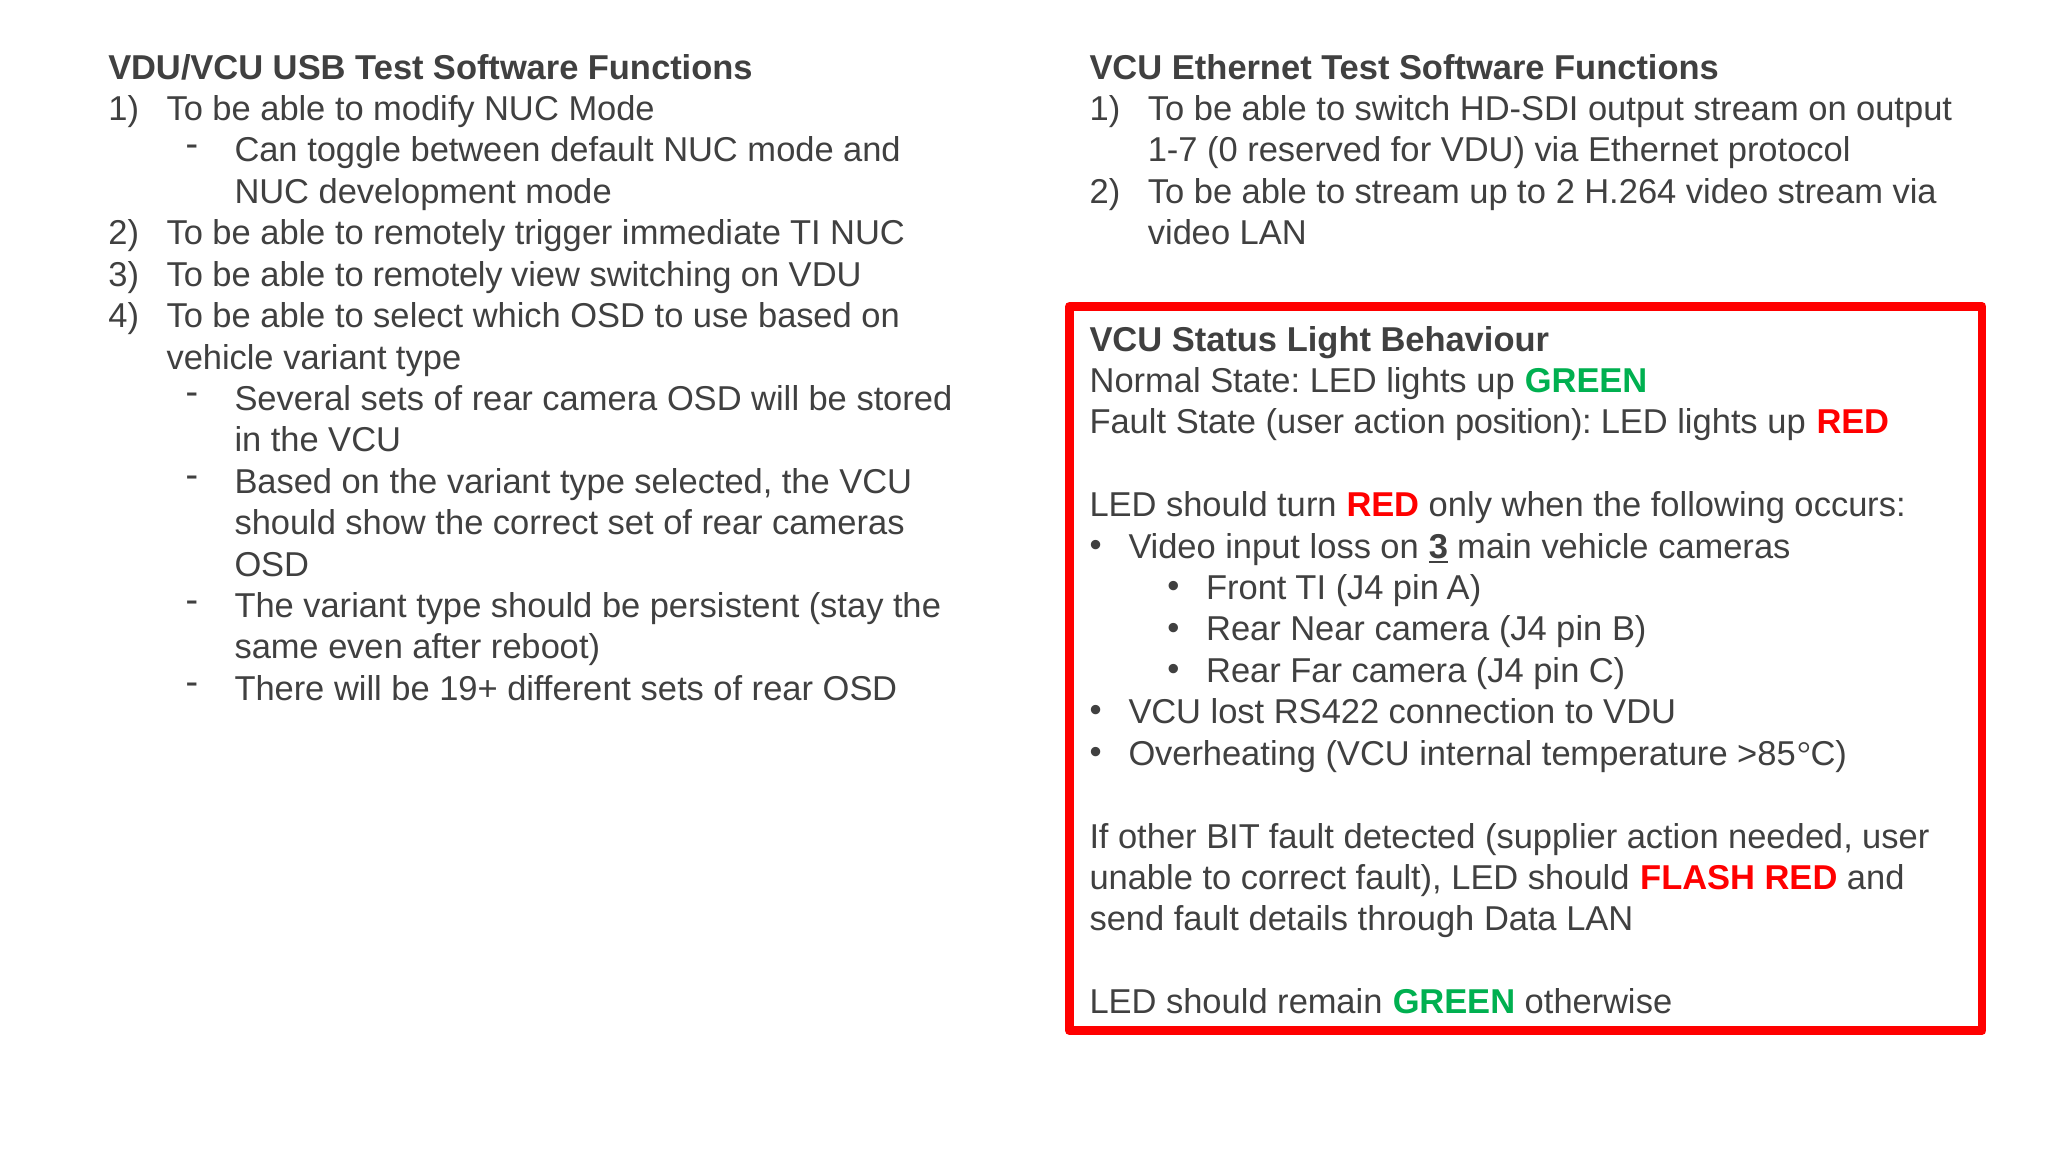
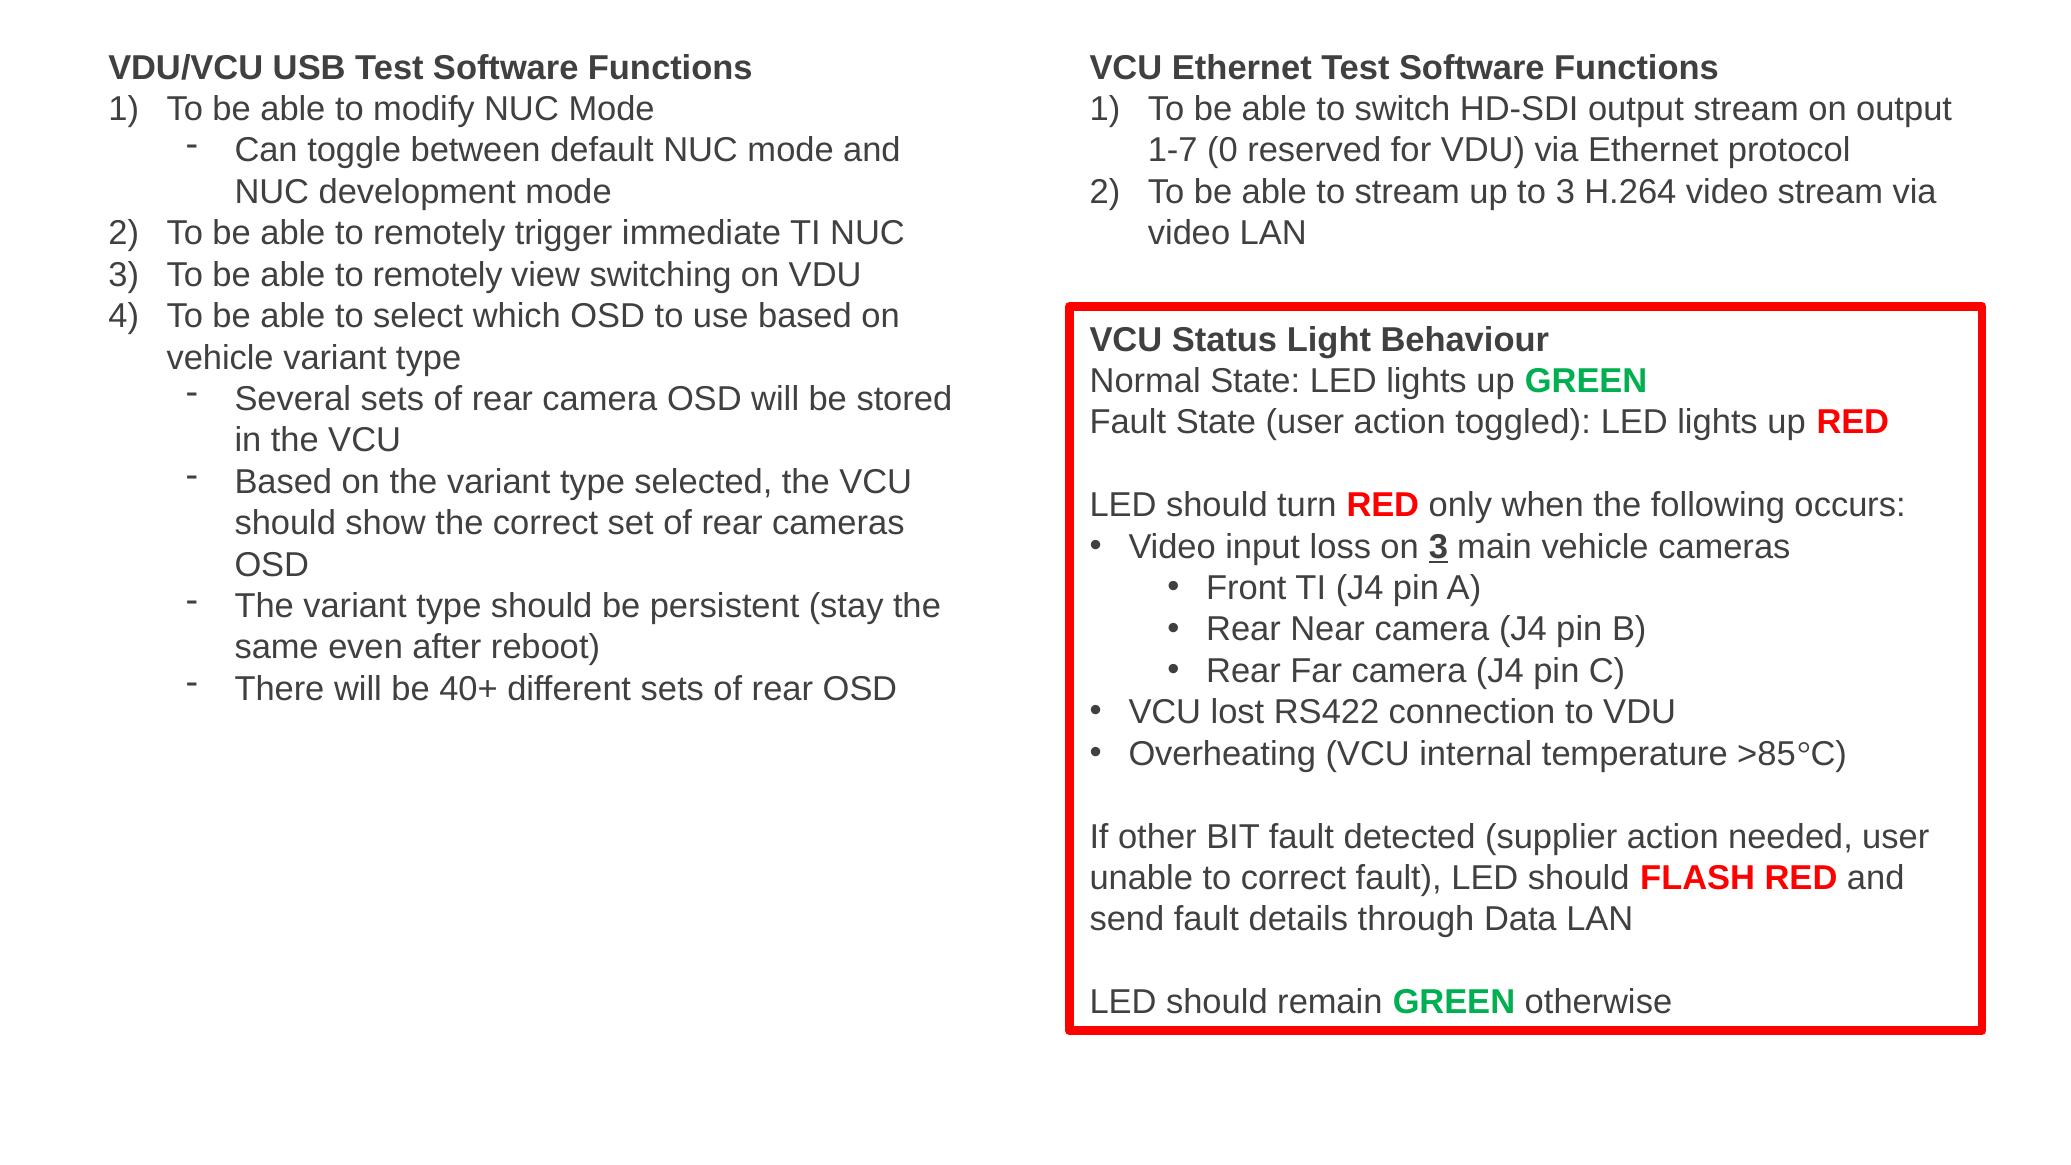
to 2: 2 -> 3 (1565, 192)
position: position -> toggled (1523, 422)
19+: 19+ -> 40+ (468, 689)
